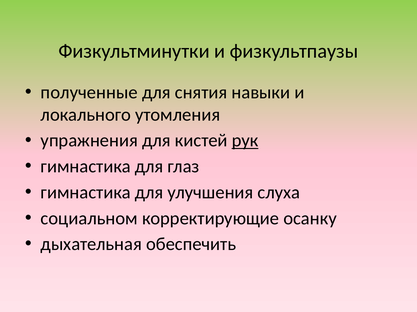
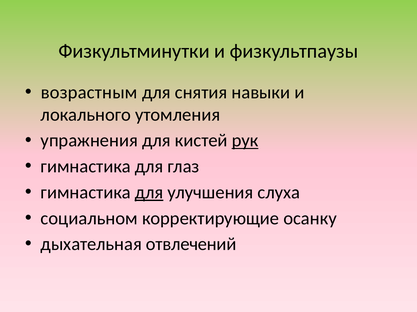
полученные: полученные -> возрастным (89, 93)
для underline: none -> present (149, 193)
обеспечить: обеспечить -> отвлечений (191, 245)
